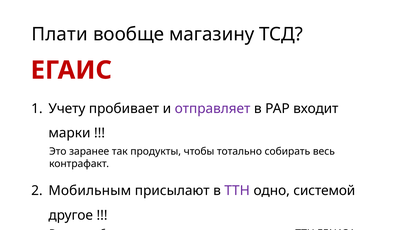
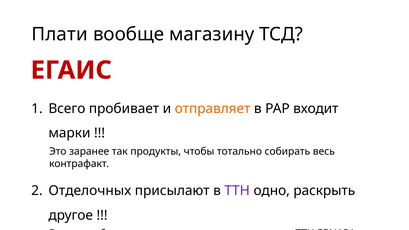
Учету: Учету -> Всего (67, 109)
отправляет colour: purple -> orange (213, 109)
Мобильным: Мобильным -> Отделочных (90, 191)
системой: системой -> раскрыть (324, 191)
